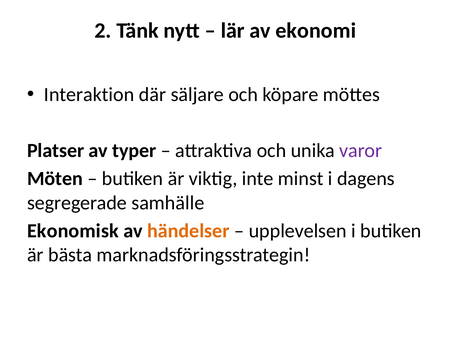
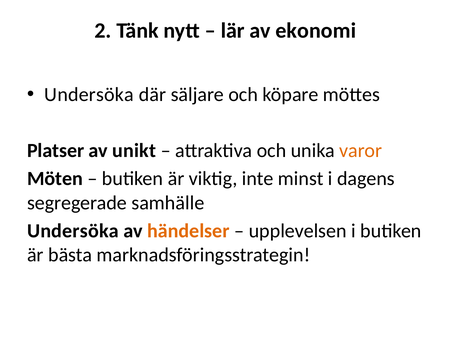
Interaktion: Interaktion -> Undersöka (89, 95)
typer: typer -> unikt (134, 151)
varor colour: purple -> orange (361, 151)
Ekonomisk: Ekonomisk -> Undersöka (73, 231)
